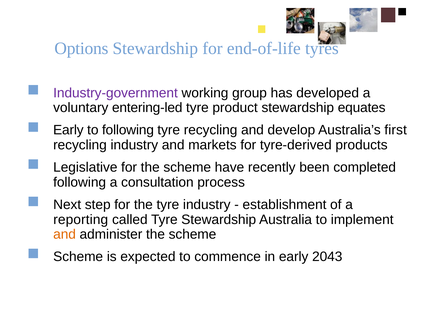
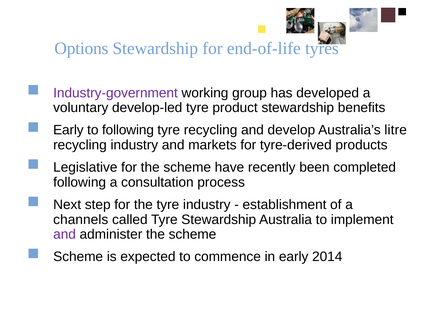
entering-led: entering-led -> develop-led (147, 108)
equates: equates -> benefits (362, 108)
first: first -> litre (396, 130)
reporting: reporting -> channels (81, 219)
and colour: orange -> purple (65, 234)
2043: 2043 -> 2014 (327, 256)
